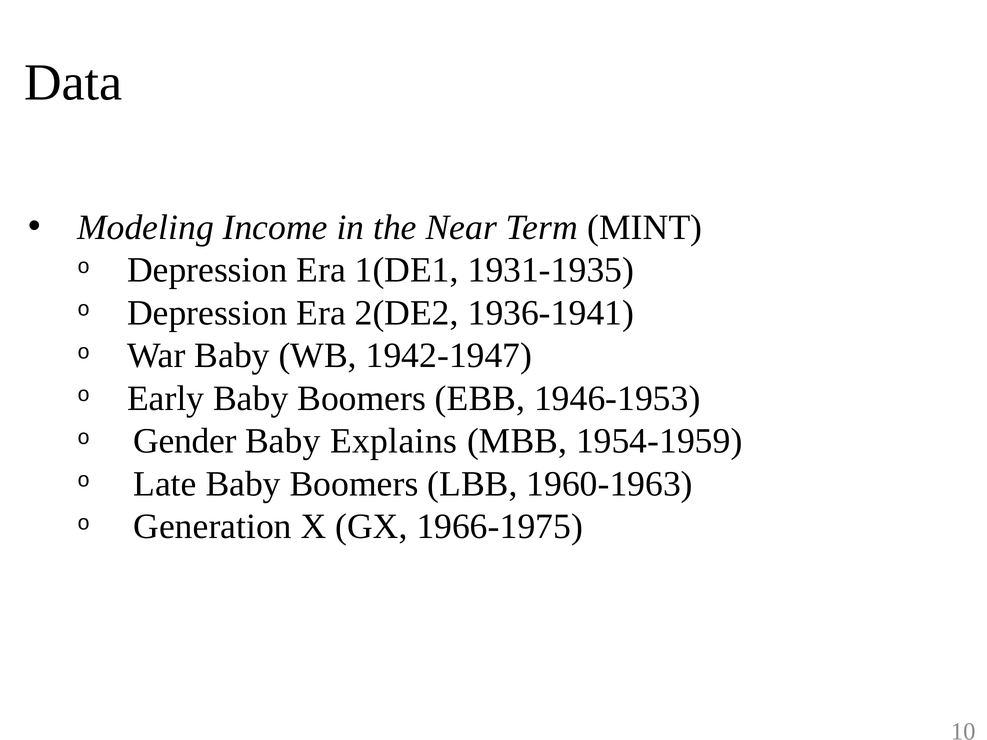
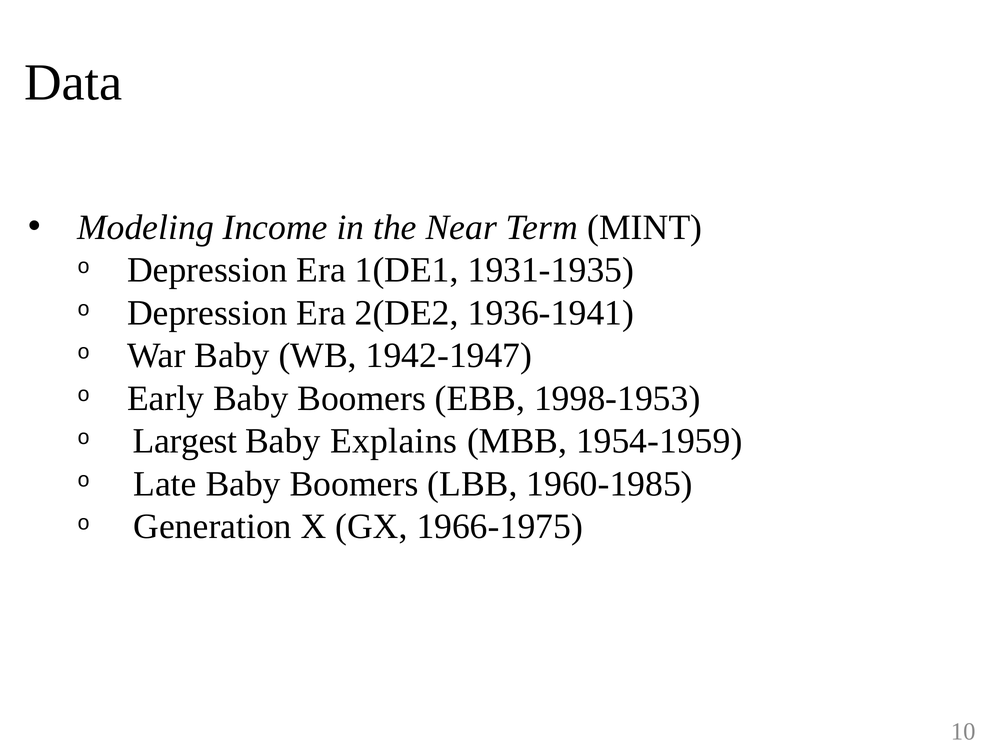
1946-1953: 1946-1953 -> 1998-1953 (617, 398)
Gender: Gender -> Largest (185, 441)
1960-1963: 1960-1963 -> 1960-1985 (610, 484)
